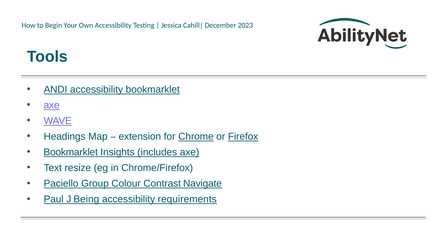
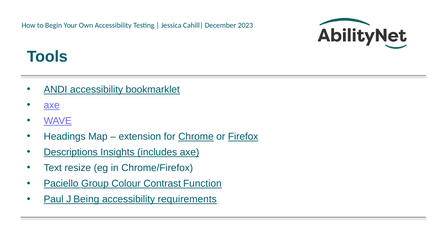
Bookmarklet: Bookmarklet -> Descriptions (71, 152)
Navigate: Navigate -> Function (202, 184)
